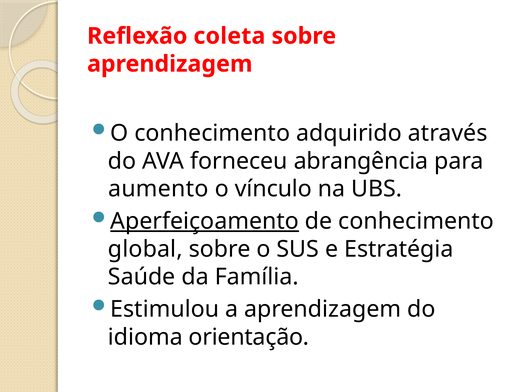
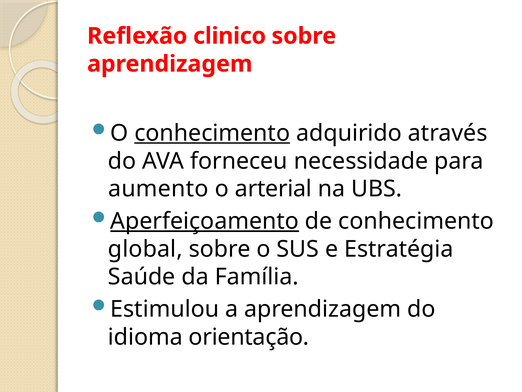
coleta: coleta -> clinico (230, 36)
conhecimento underline: none -> present (212, 133)
abrangência: abrangência -> necessidade (361, 161)
vínculo: vínculo -> arterial (273, 189)
